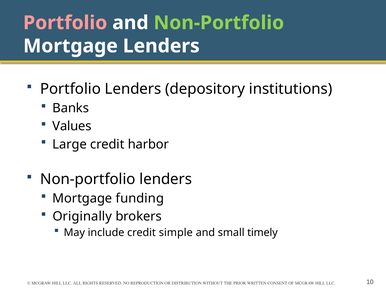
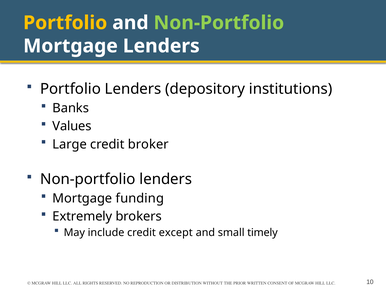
Portfolio colour: pink -> yellow (65, 23)
harbor: harbor -> broker (148, 144)
Originally: Originally -> Extremely (82, 216)
simple: simple -> except (176, 232)
